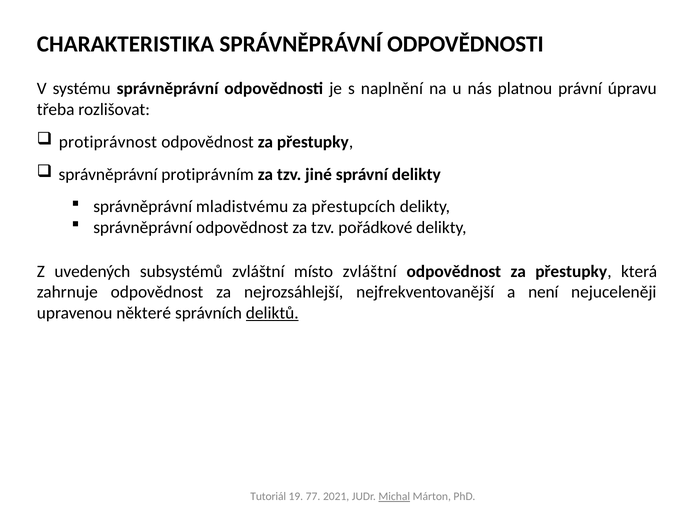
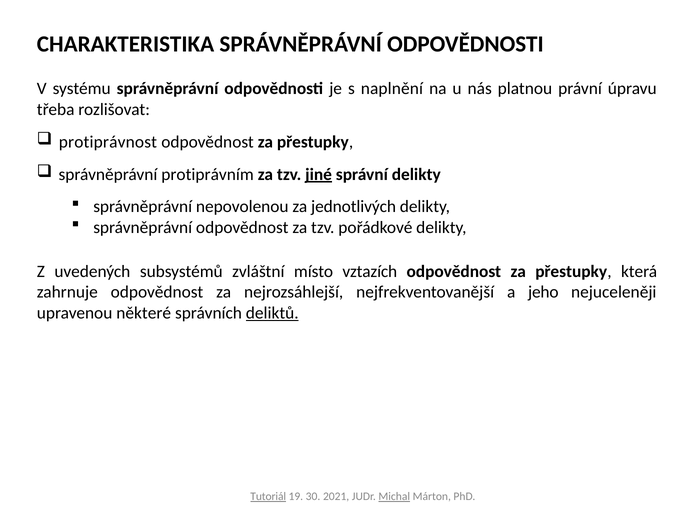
jiné underline: none -> present (319, 174)
mladistvému: mladistvému -> nepovolenou (242, 207)
přestupcích: přestupcích -> jednotlivých (354, 207)
místo zvláštní: zvláštní -> vztazích (370, 272)
není: není -> jeho (543, 293)
Tutoriál underline: none -> present (268, 497)
77: 77 -> 30 (313, 497)
